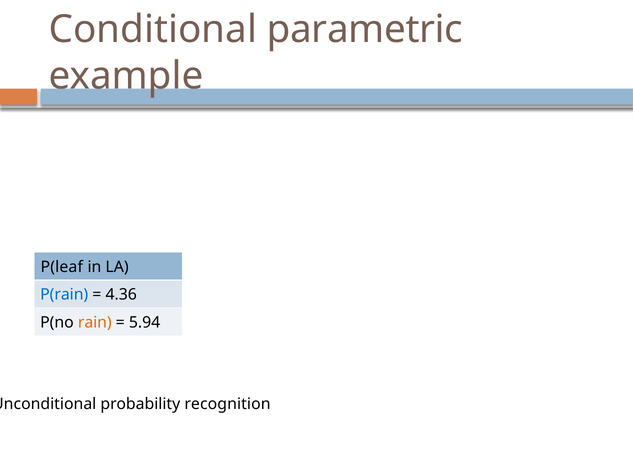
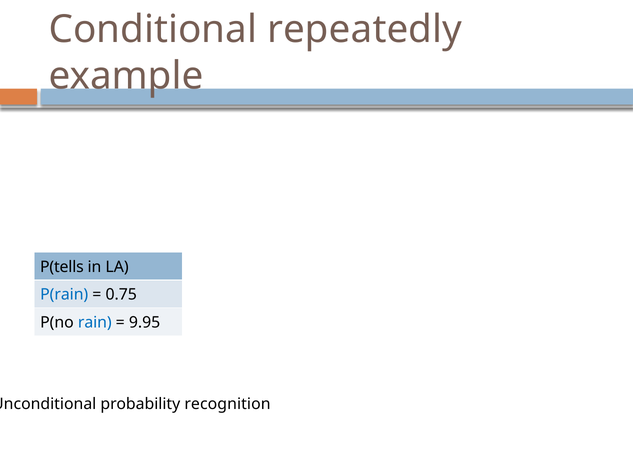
parametric: parametric -> repeatedly (365, 30)
P(leaf: P(leaf -> P(tells (62, 267)
4.36: 4.36 -> 0.75 (121, 295)
rain colour: orange -> blue (95, 322)
5.94: 5.94 -> 9.95 (145, 322)
